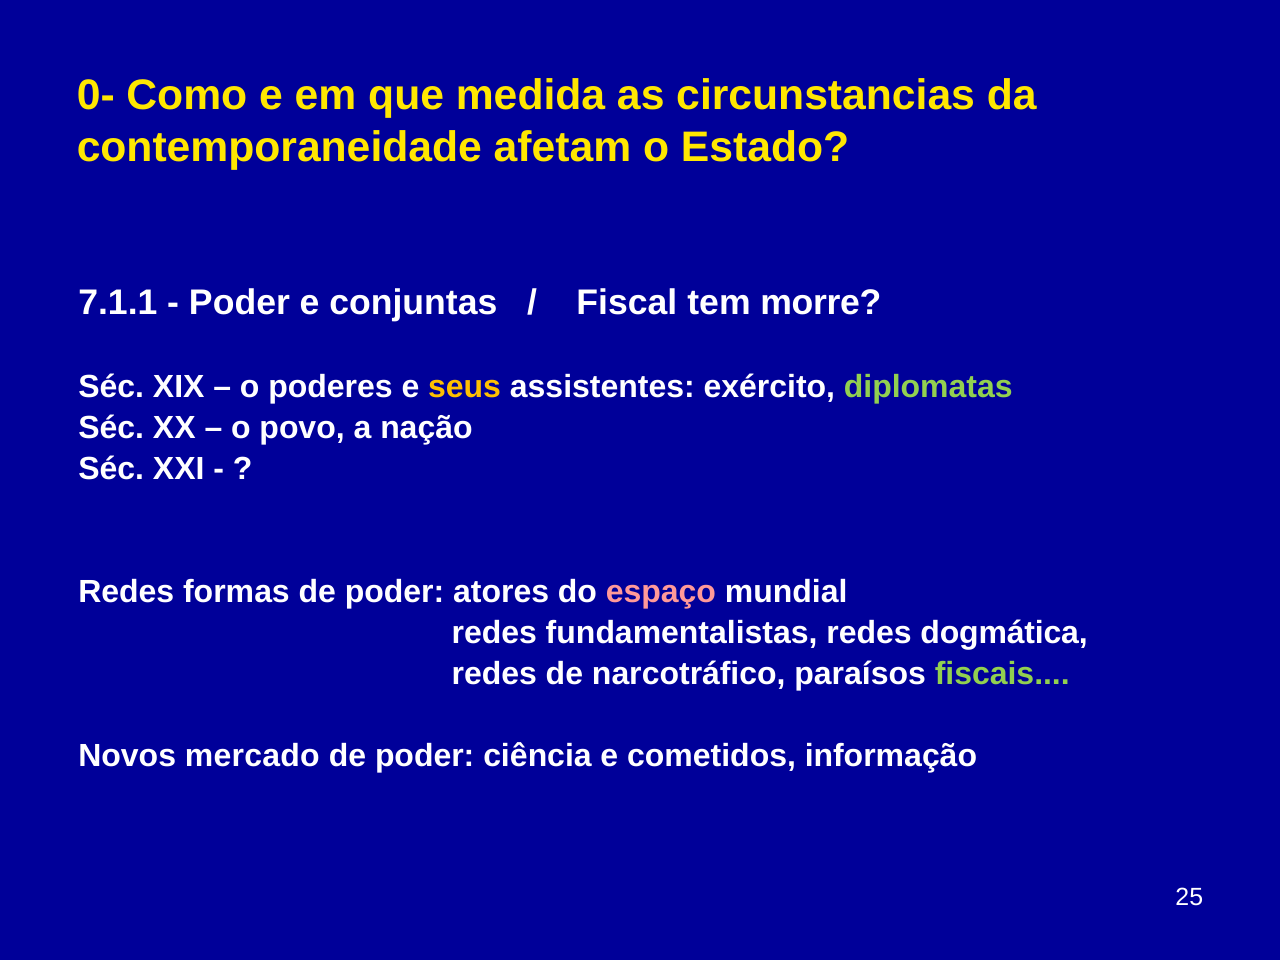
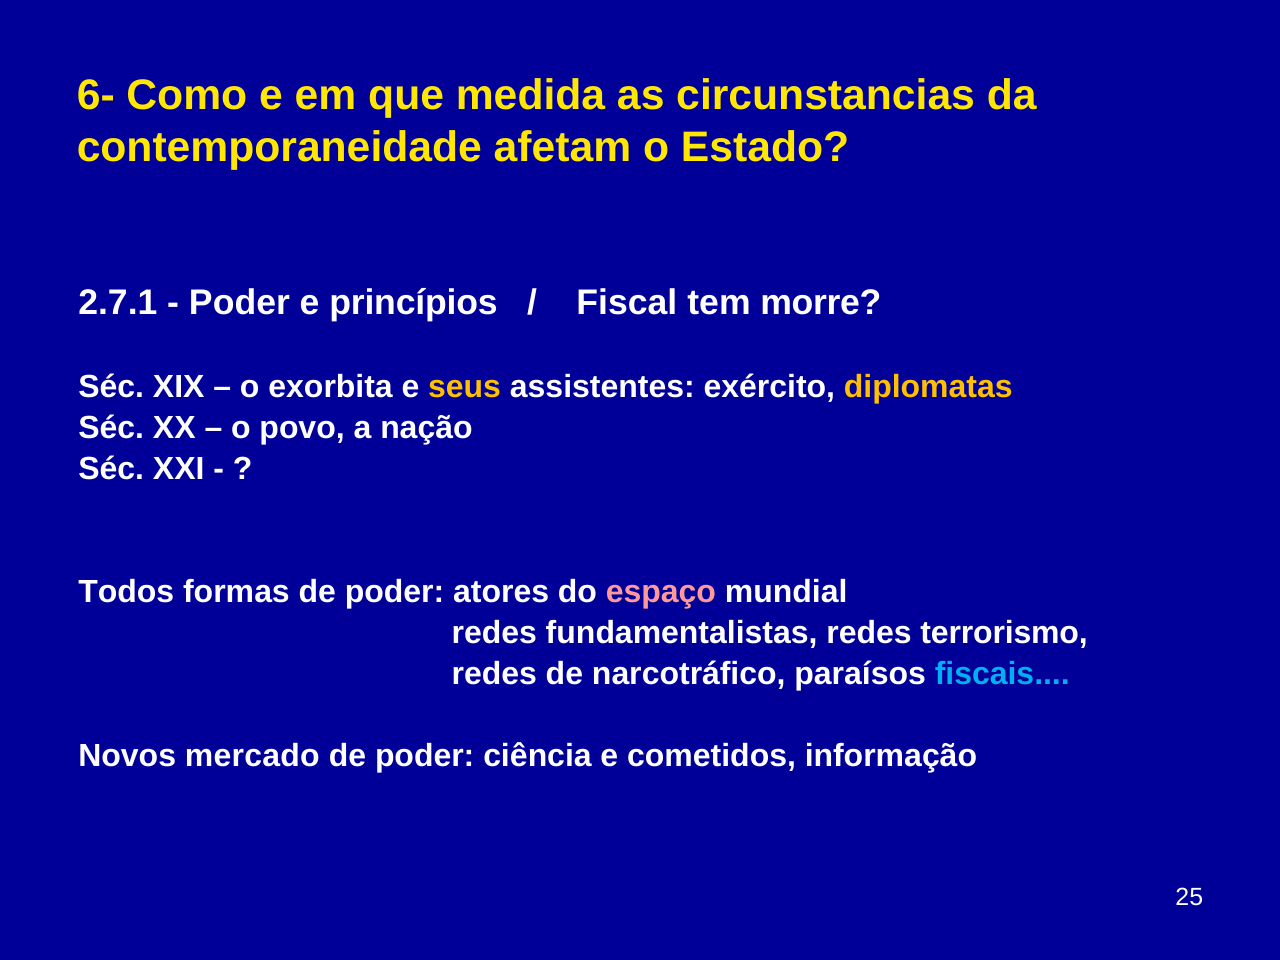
0-: 0- -> 6- (96, 96)
7.1.1: 7.1.1 -> 2.7.1 (118, 303)
conjuntas: conjuntas -> princípios (413, 303)
poderes: poderes -> exorbita (331, 387)
diplomatas colour: light green -> yellow (928, 387)
Redes: Redes -> Todos (126, 592)
dogmática: dogmática -> terrorismo (1004, 633)
fiscais colour: light green -> light blue (1002, 674)
